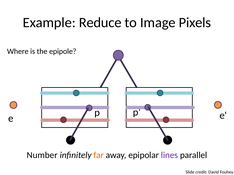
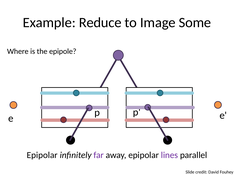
Pixels: Pixels -> Some (195, 23)
Number: Number -> Epipolar (42, 156)
far colour: orange -> purple (99, 156)
